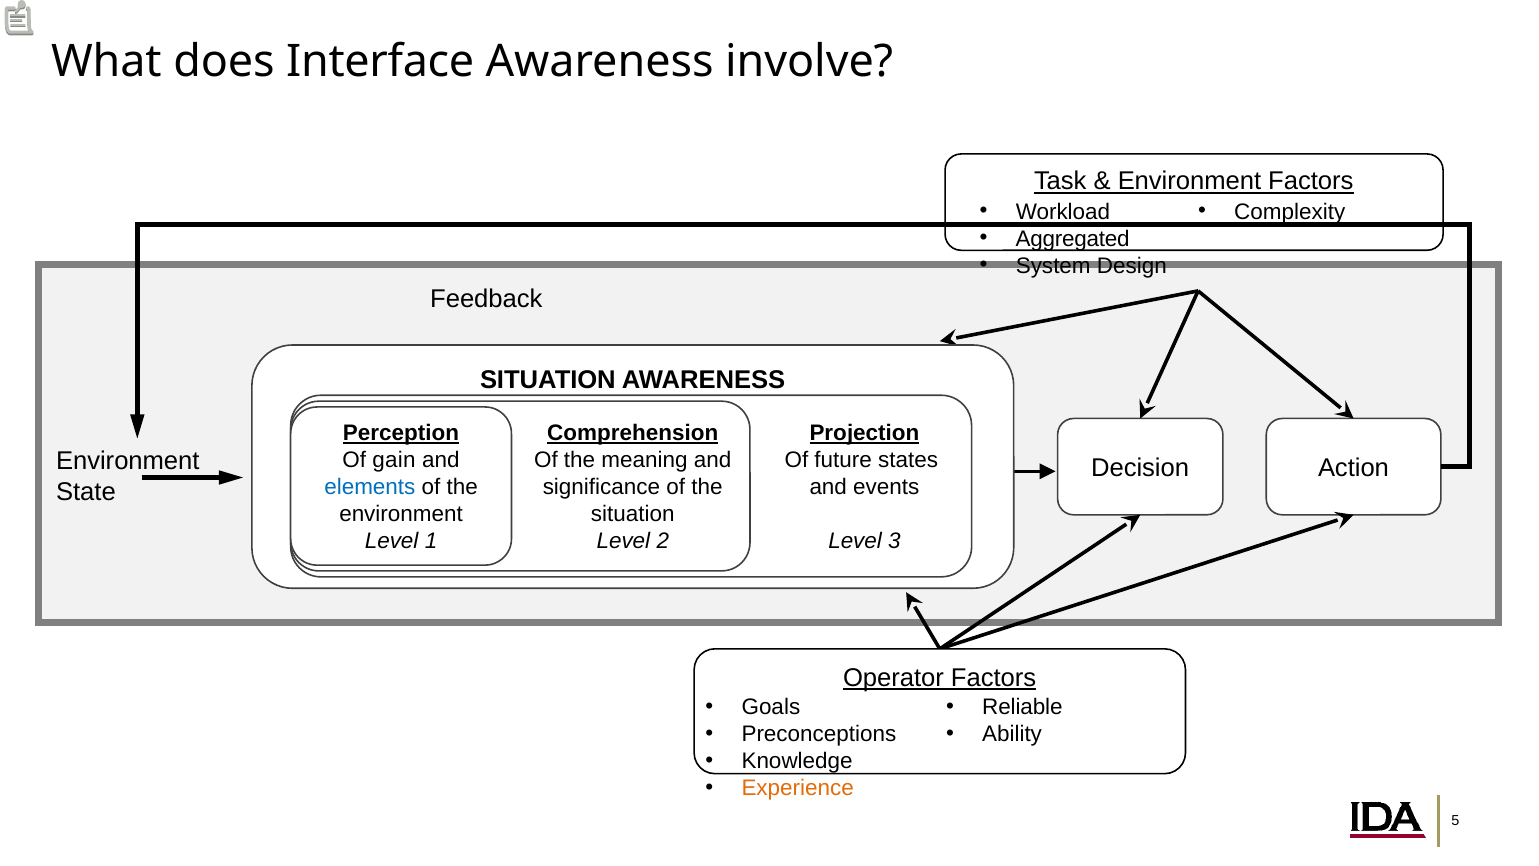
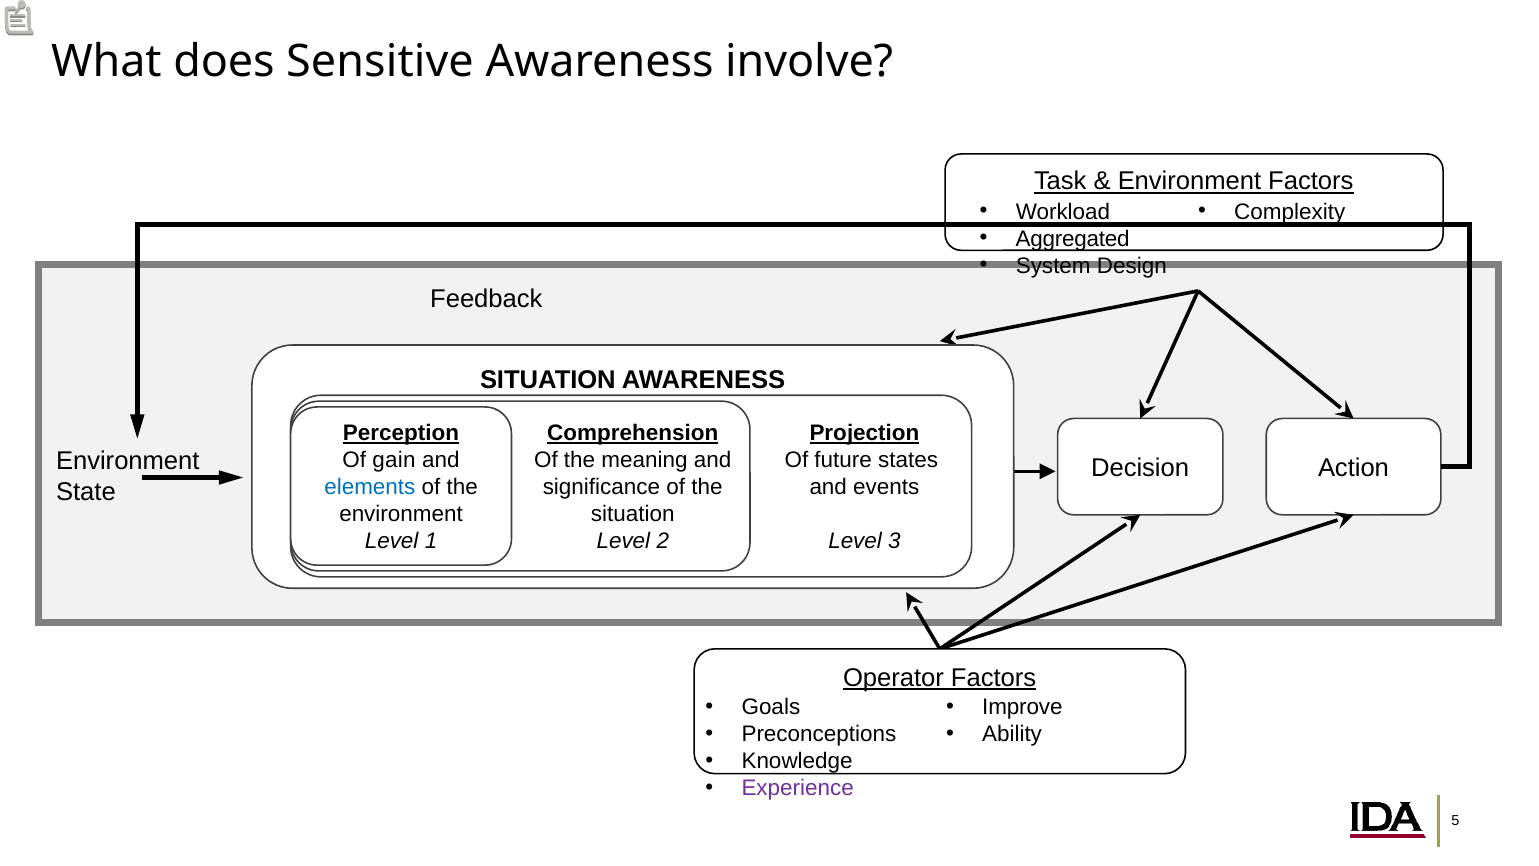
Interface: Interface -> Sensitive (380, 62)
Reliable: Reliable -> Improve (1022, 707)
Experience colour: orange -> purple (798, 788)
